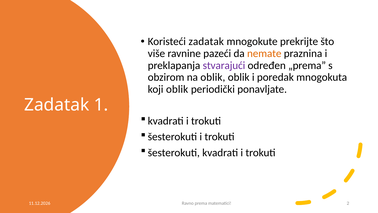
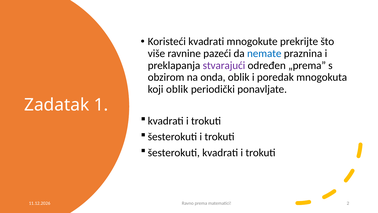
Koristeći zadatak: zadatak -> kvadrati (206, 42)
nemate colour: orange -> blue (264, 53)
na oblik: oblik -> onda (213, 77)
